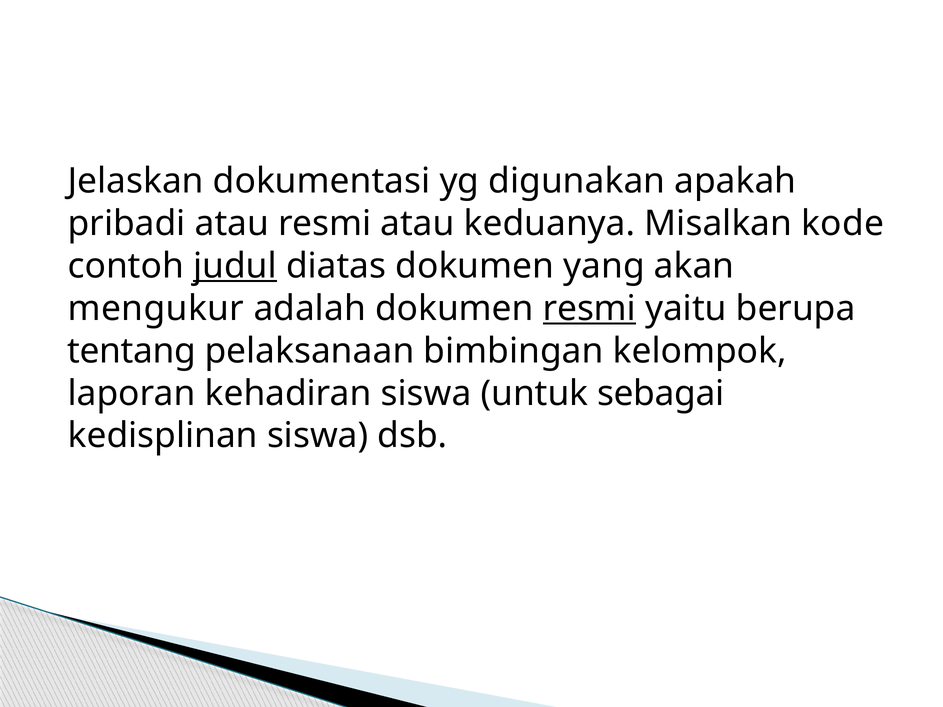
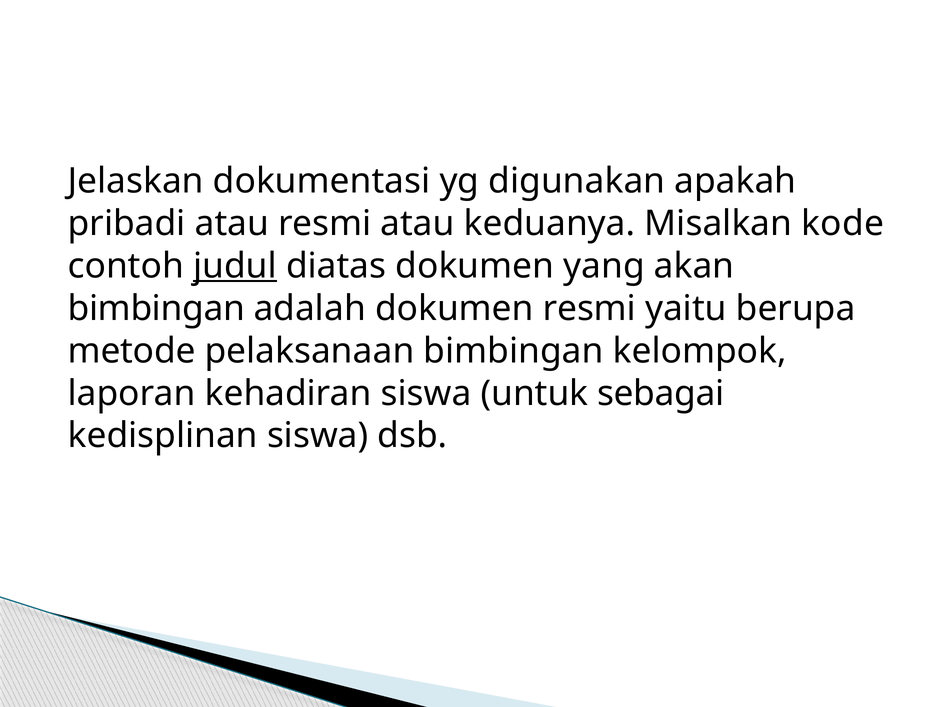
mengukur: mengukur -> bimbingan (156, 309)
resmi underline: present -> none (590, 309)
tentang: tentang -> metode (132, 351)
